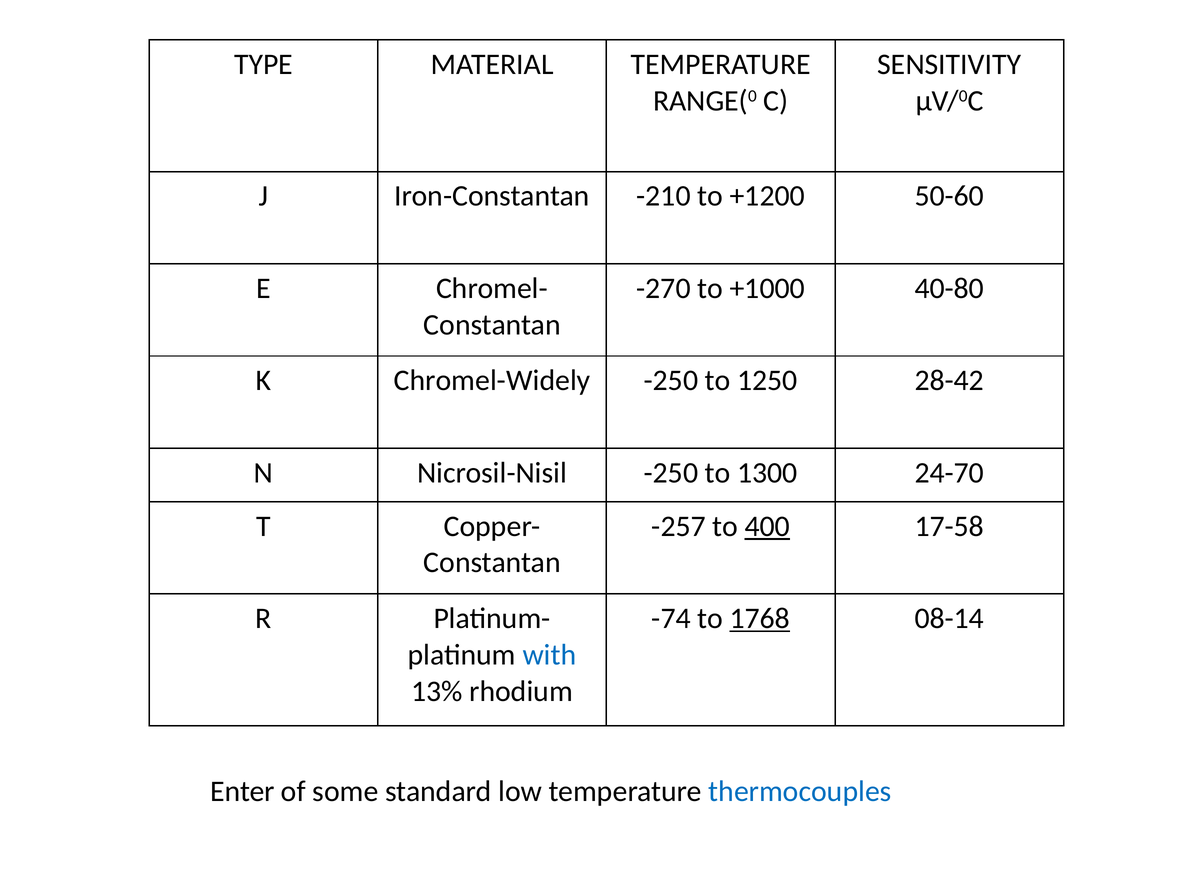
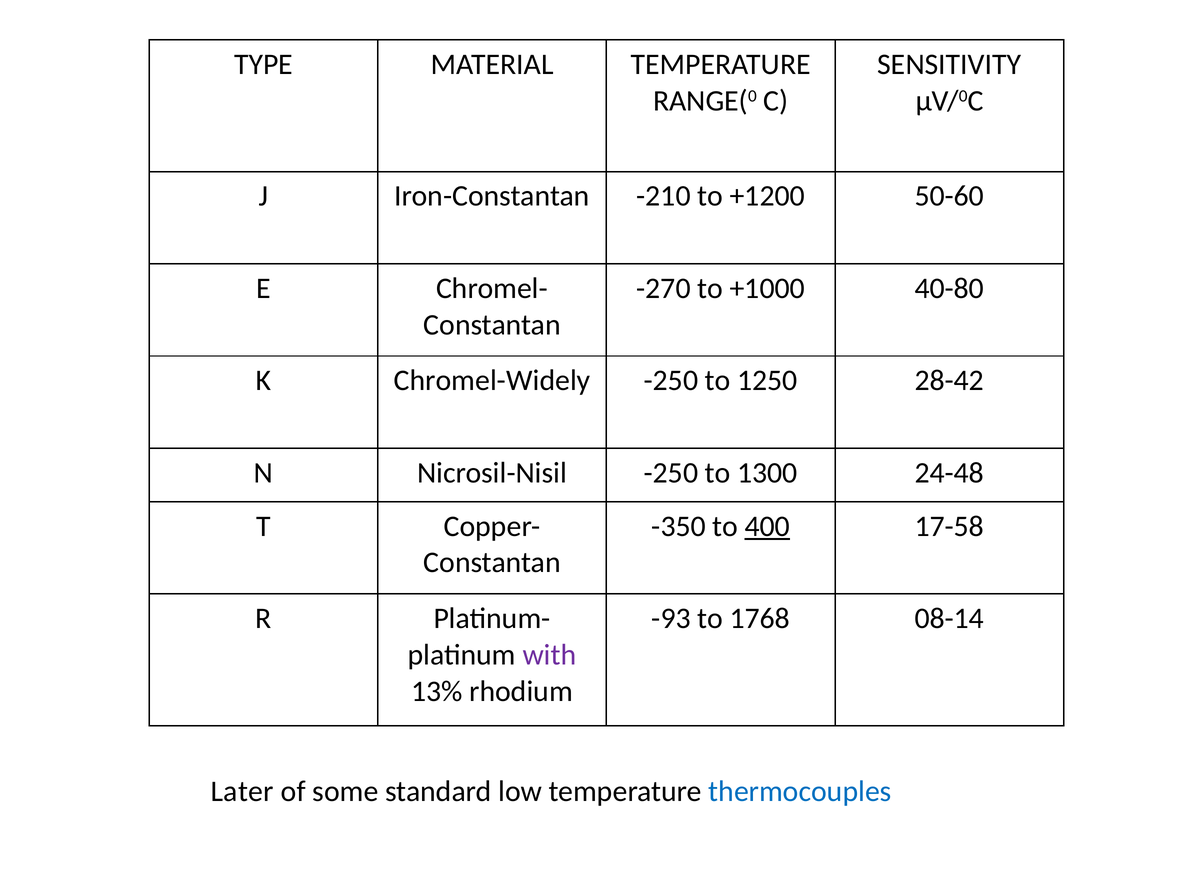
24-70: 24-70 -> 24-48 (949, 473)
-257: -257 -> -350 (679, 526)
-74: -74 -> -93 (671, 618)
1768 underline: present -> none (760, 618)
with colour: blue -> purple (549, 655)
Enter: Enter -> Later (242, 791)
